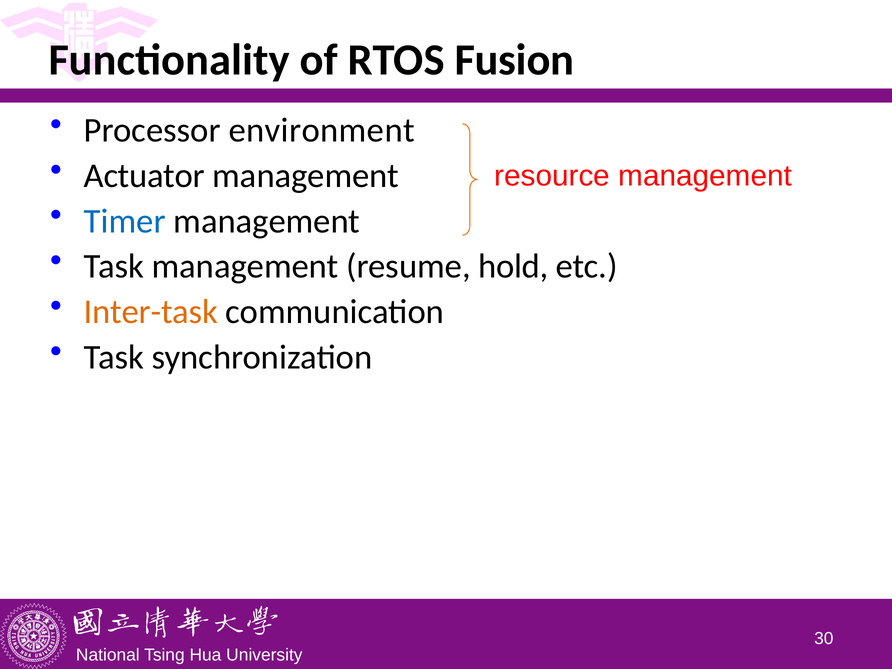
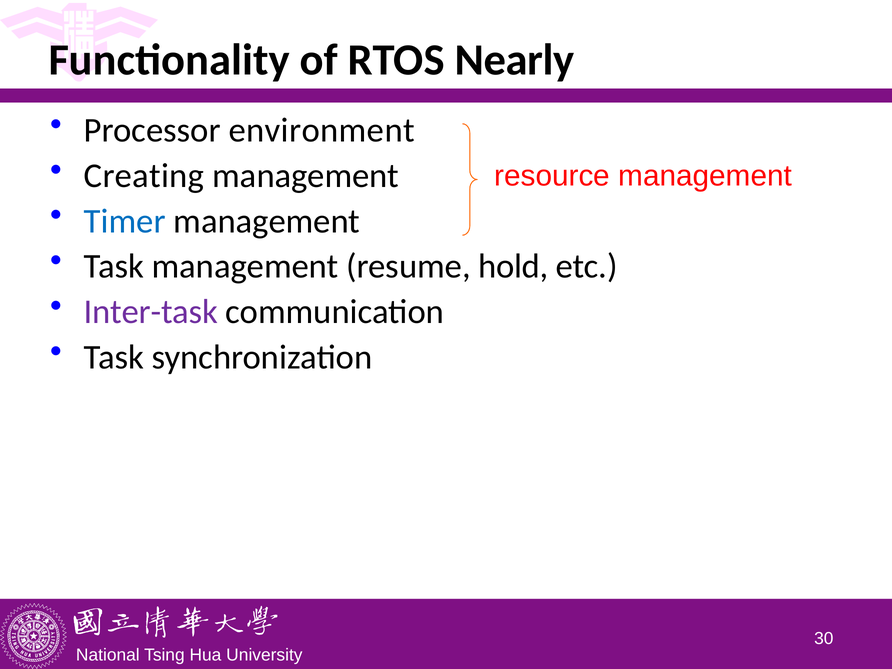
Fusion: Fusion -> Nearly (514, 60)
Actuator: Actuator -> Creating (144, 176)
Inter-task colour: orange -> purple (151, 312)
